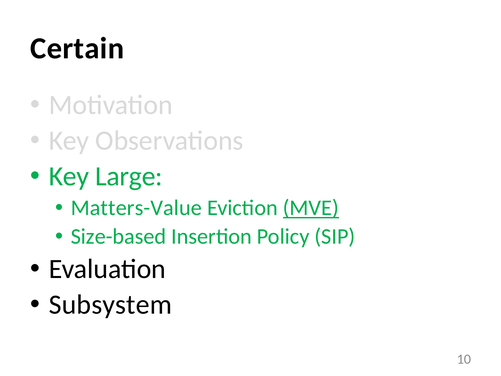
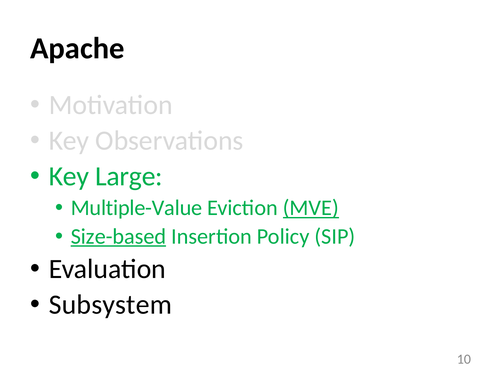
Certain: Certain -> Apache (77, 48)
Matters-Value: Matters-Value -> Multiple-Value (137, 208)
Size-based underline: none -> present (118, 236)
